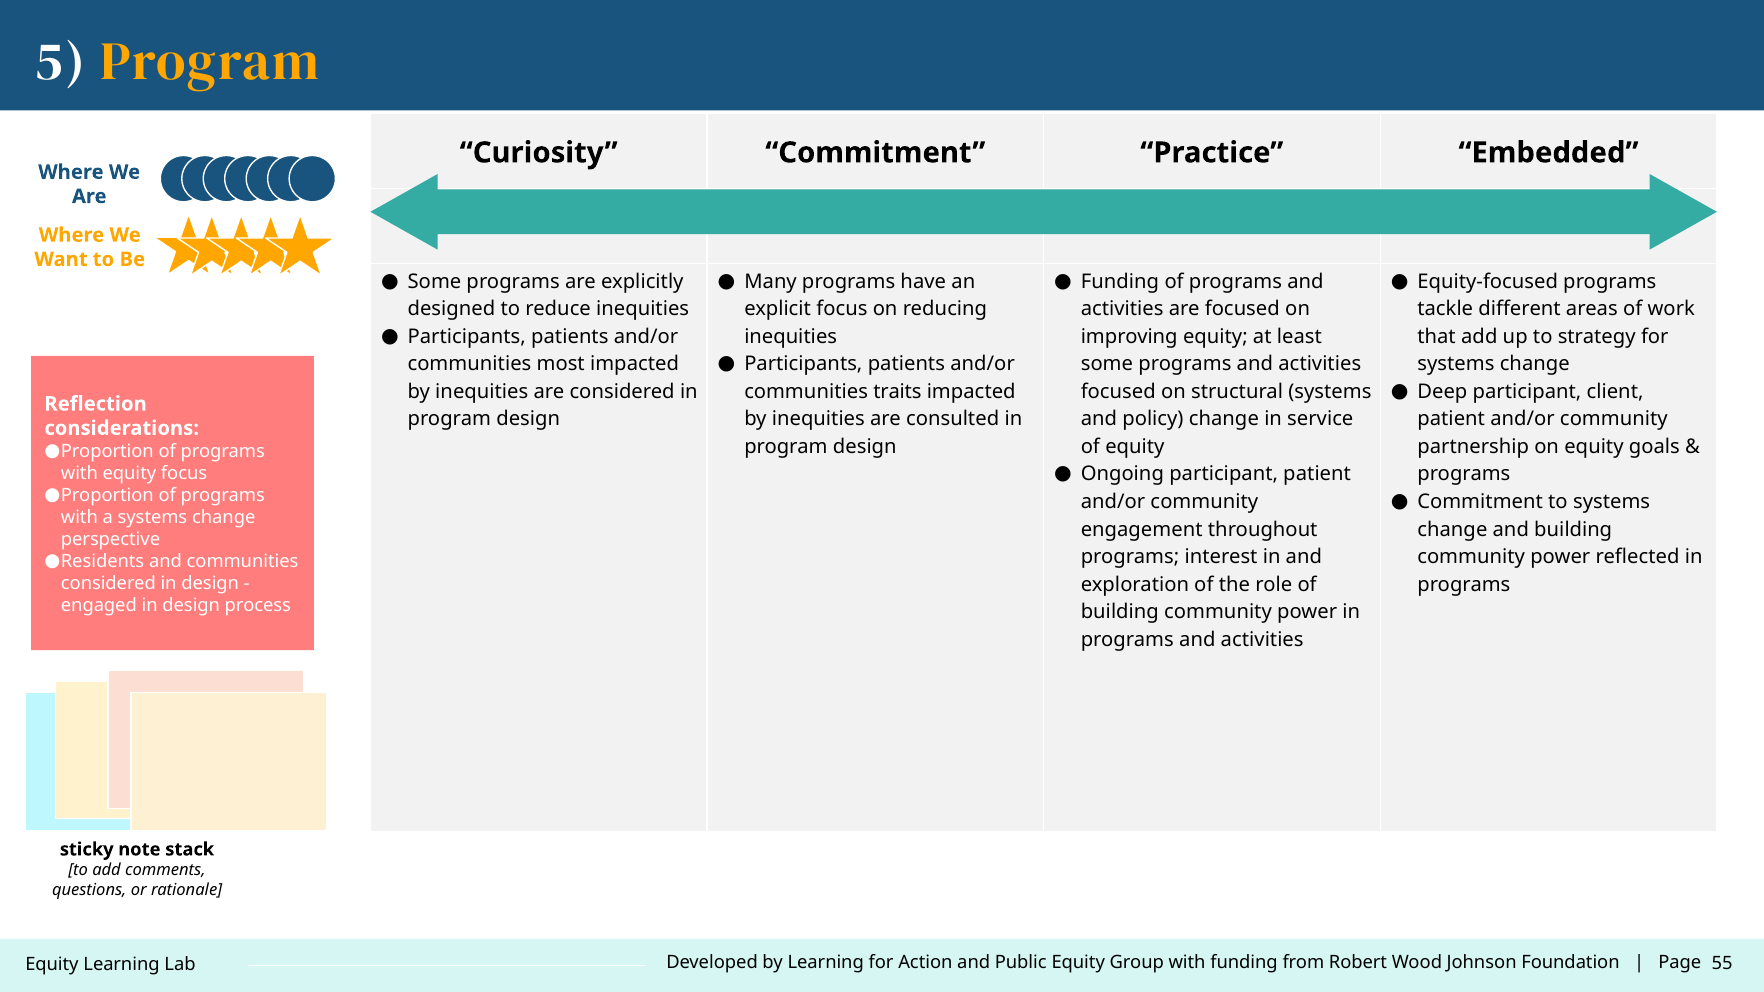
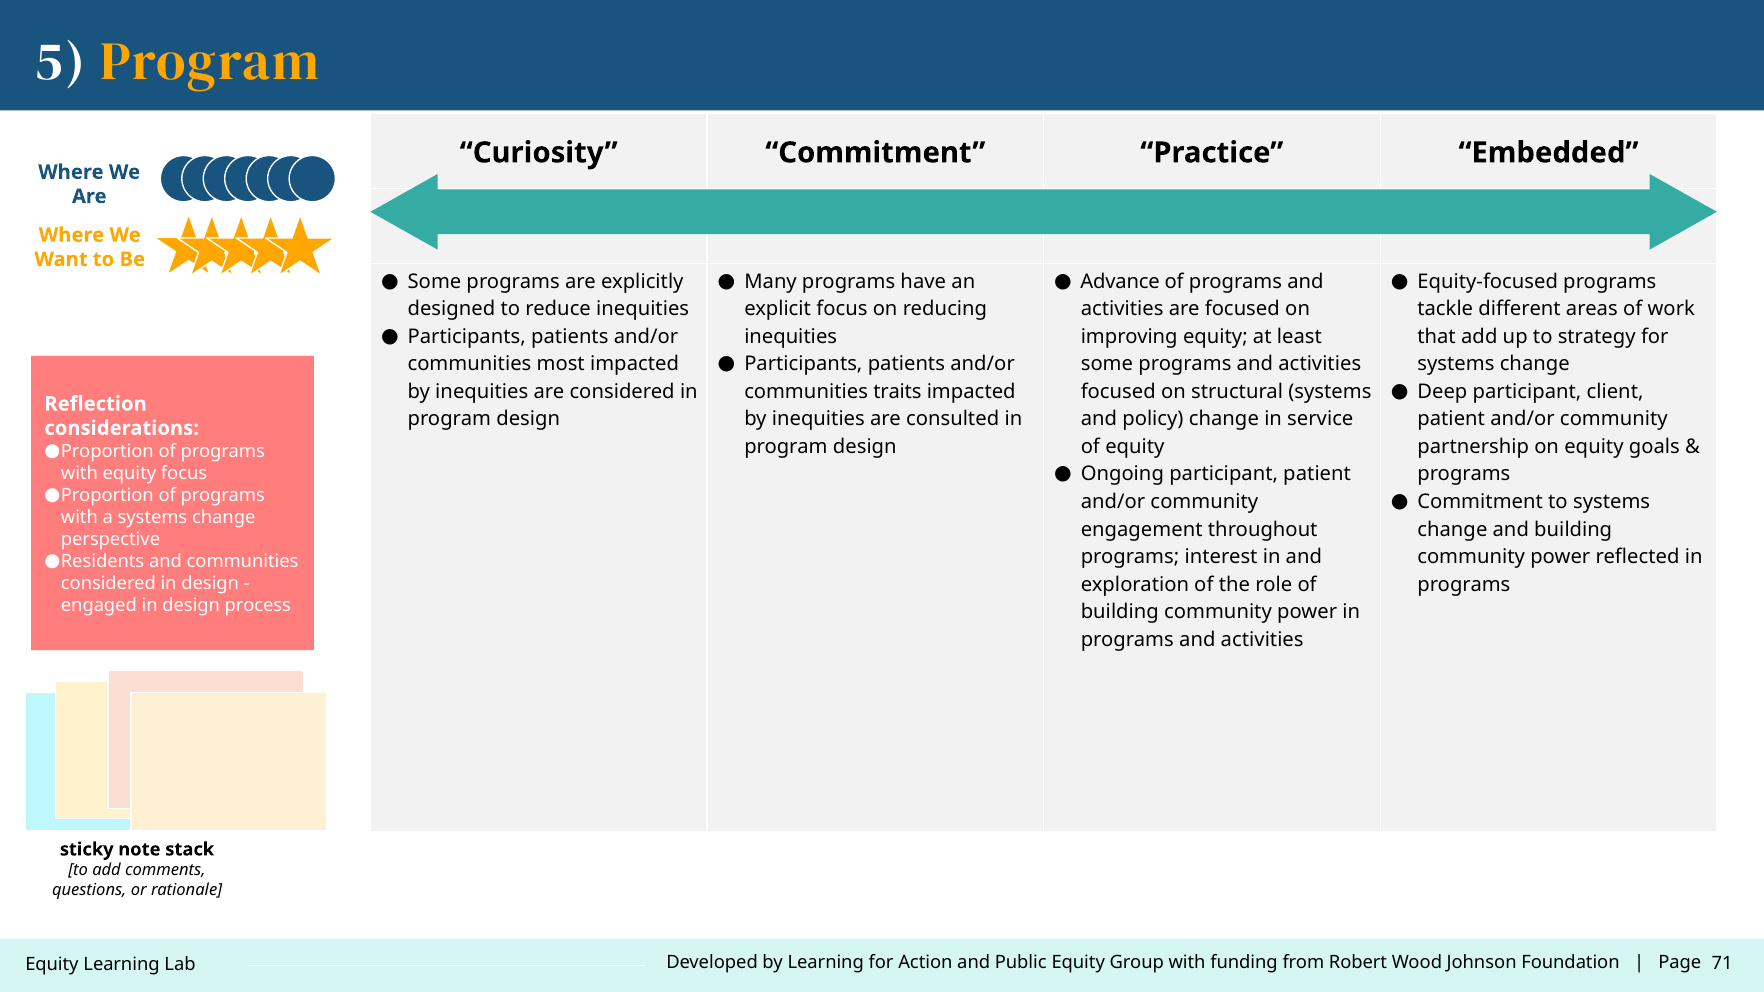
Funding: Funding -> Advance (1120, 282)
55: 55 -> 71 (1722, 964)
